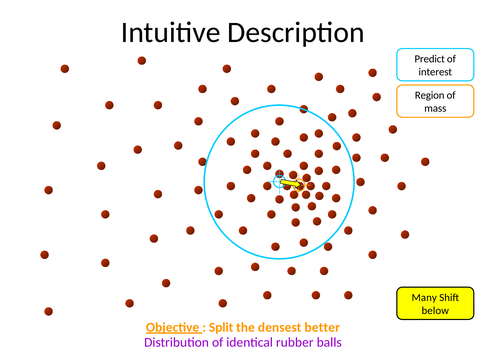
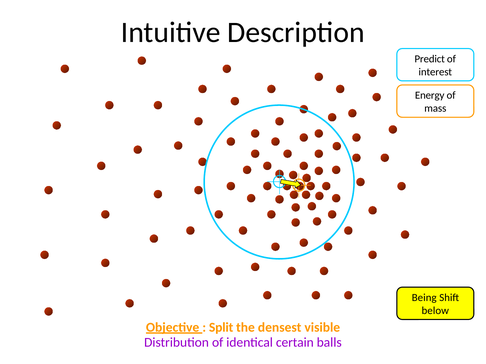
Region: Region -> Energy (430, 96)
Many: Many -> Being (424, 298)
better: better -> visible (322, 328)
rubber: rubber -> certain (295, 343)
